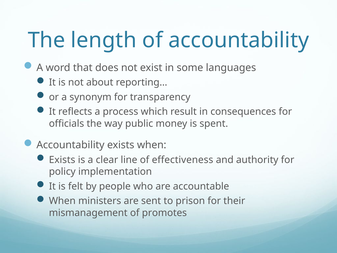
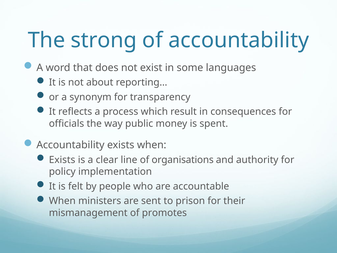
length: length -> strong (104, 40)
effectiveness: effectiveness -> organisations (183, 160)
